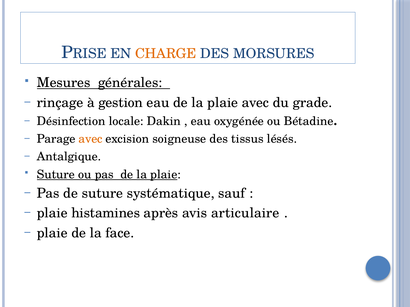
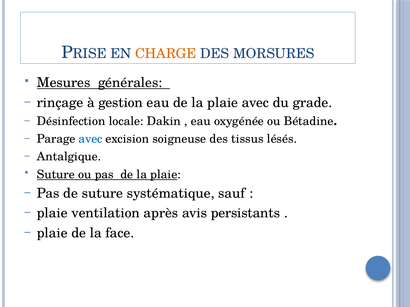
avec colour: orange -> blue (91, 139)
histamines: histamines -> ventilation (106, 213)
articulaire: articulaire -> persistants (245, 213)
